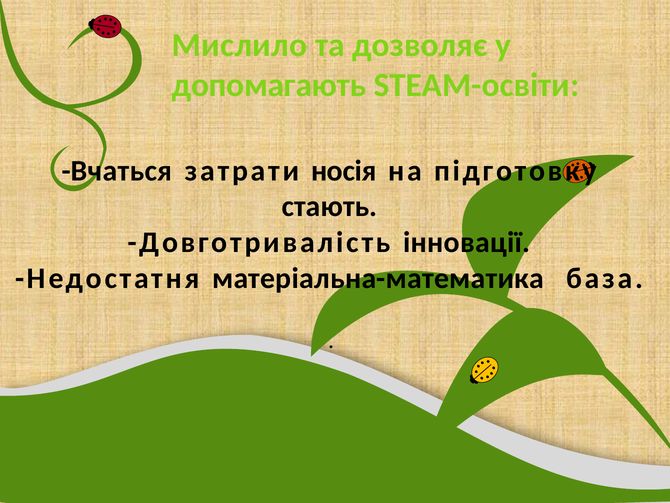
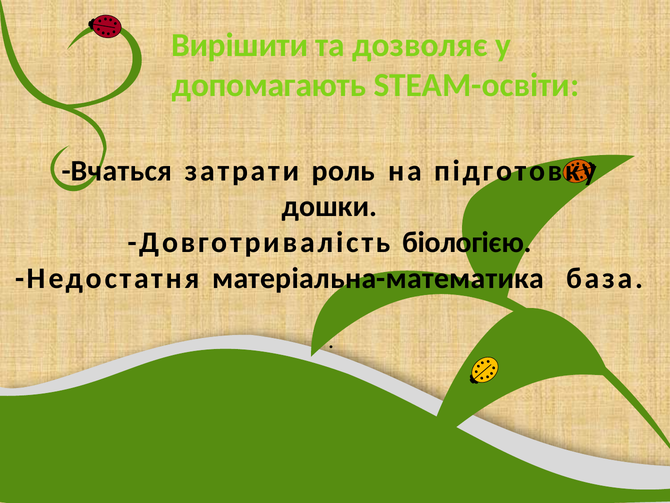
Мислило: Мислило -> Вирішити (240, 45)
носія: носія -> роль (344, 171)
стають: стають -> дошки (330, 206)
інновації: інновації -> біологією (467, 242)
